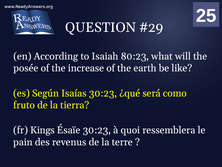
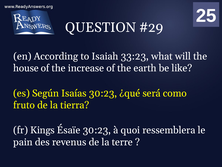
80:23: 80:23 -> 33:23 (135, 56)
posée: posée -> house (26, 68)
